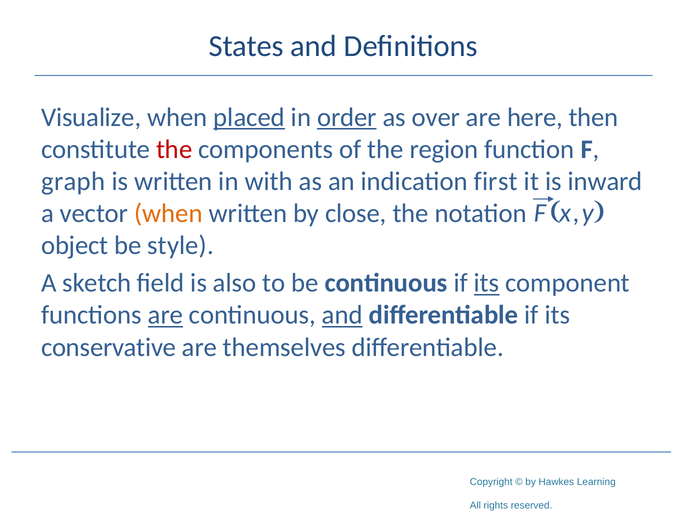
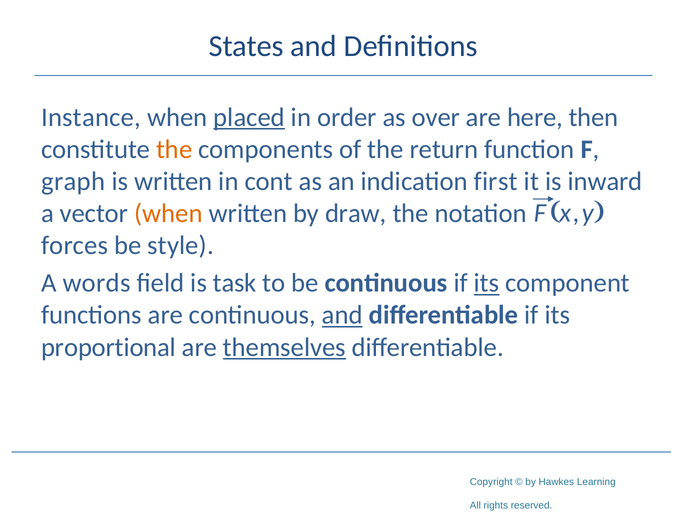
Visualize: Visualize -> Instance (91, 117)
order underline: present -> none (347, 117)
the colour: red -> orange (174, 150)
region: region -> return (444, 150)
with: with -> cont (269, 182)
close: close -> draw (356, 214)
object: object -> forces (75, 246)
sketch: sketch -> words (97, 283)
also: also -> task (235, 283)
are underline: present -> none (165, 315)
conservative: conservative -> proportional (109, 347)
themselves underline: none -> present (284, 347)
